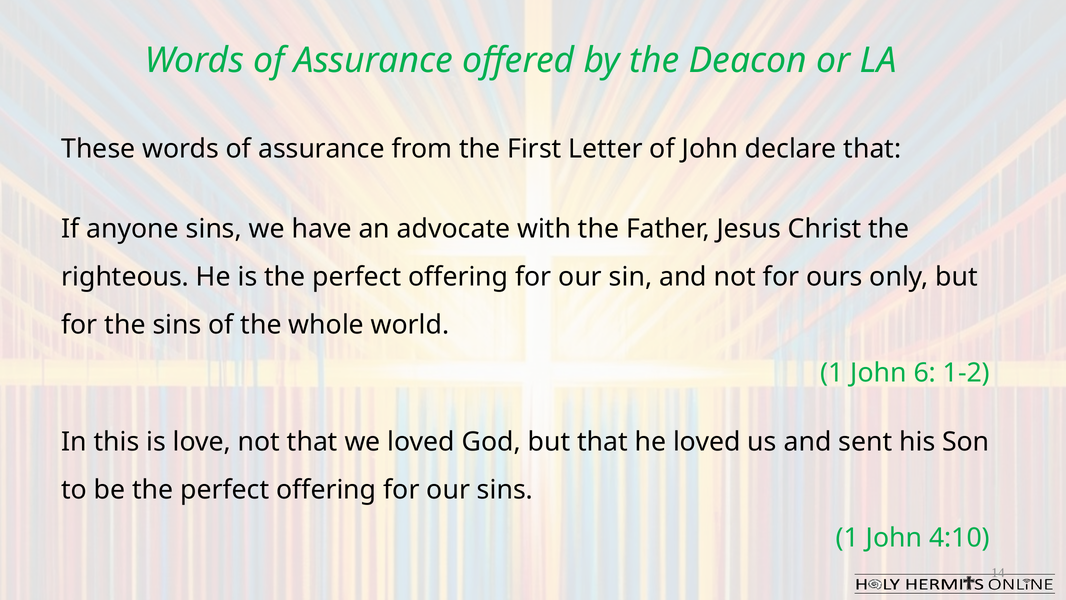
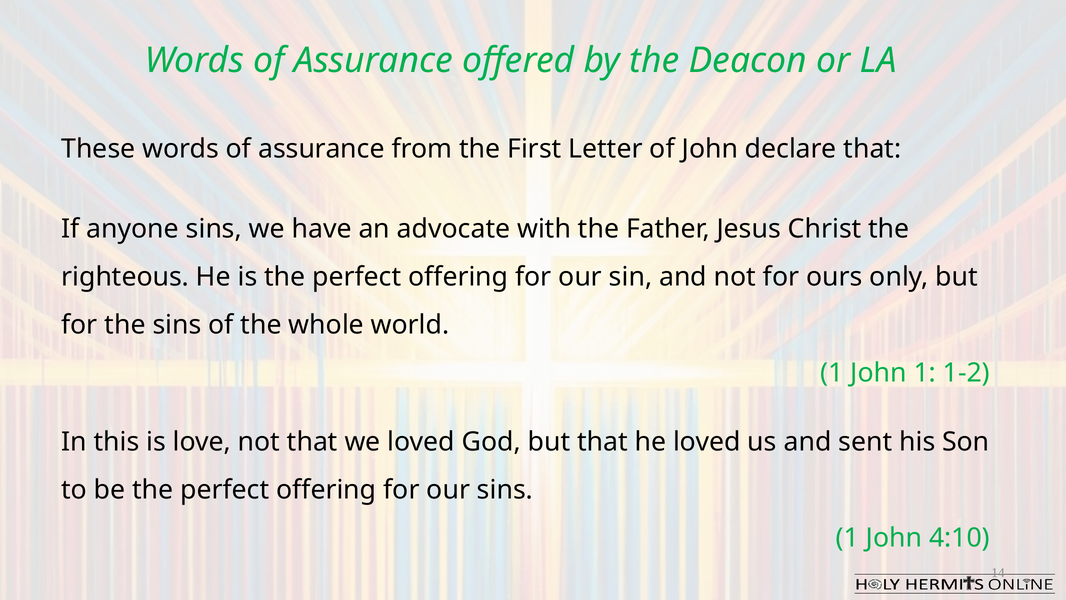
John 6: 6 -> 1 (925, 373)
